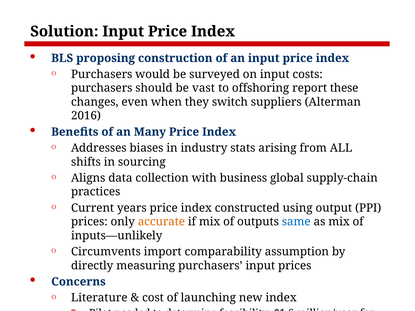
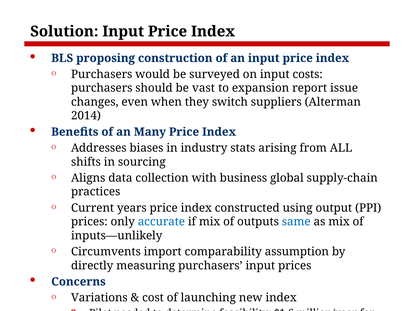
offshoring: offshoring -> expansion (261, 88)
these: these -> issue (344, 88)
2016: 2016 -> 2014 (86, 116)
accurate colour: orange -> blue (161, 222)
Literature: Literature -> Variations (99, 298)
